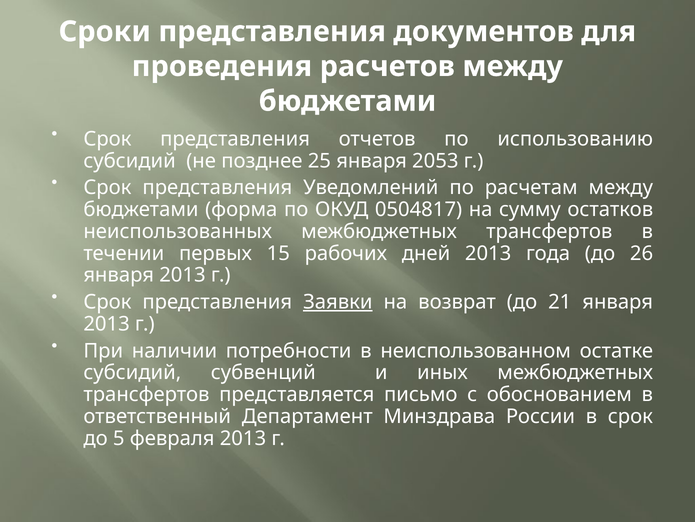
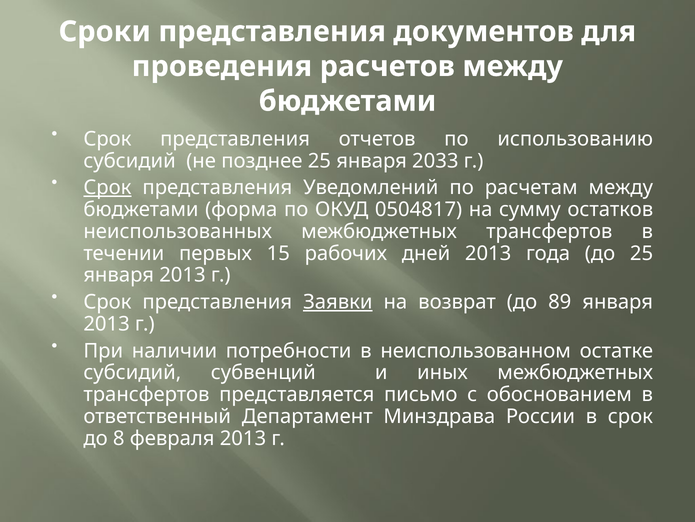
2053: 2053 -> 2033 (435, 161)
Срок underline: none -> present (107, 187)
до 26: 26 -> 25 (642, 253)
21: 21 -> 89 (560, 302)
5: 5 -> 8 (119, 438)
